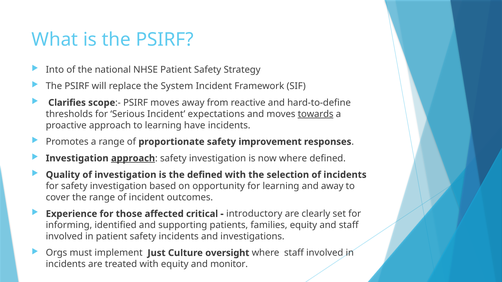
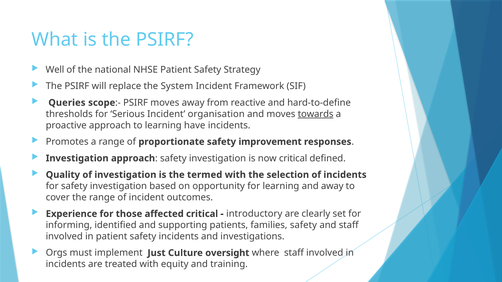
Into: Into -> Well (55, 70)
Clarifies: Clarifies -> Queries (67, 103)
expectations: expectations -> organisation (216, 114)
approach underline: present -> none (133, 158)
now where: where -> critical (293, 158)
the defined: defined -> termed (205, 175)
families equity: equity -> safety (303, 225)
monitor: monitor -> training (229, 265)
